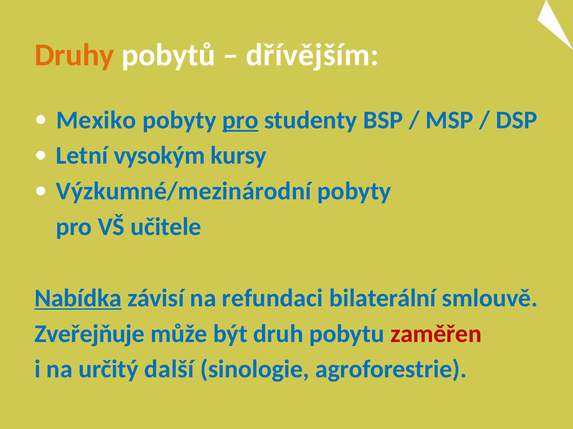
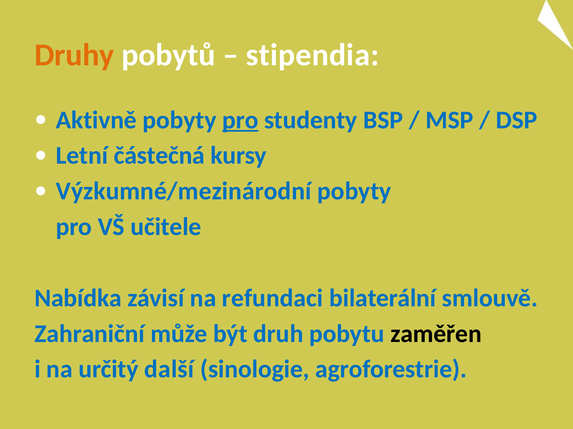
dřívějším: dřívějším -> stipendia (312, 55)
Mexiko: Mexiko -> Aktivně (96, 120)
vysokým: vysokým -> částečná (159, 156)
Nabídka underline: present -> none (78, 299)
Zveřejňuje: Zveřejňuje -> Zahraniční (89, 334)
zaměřen colour: red -> black (436, 334)
